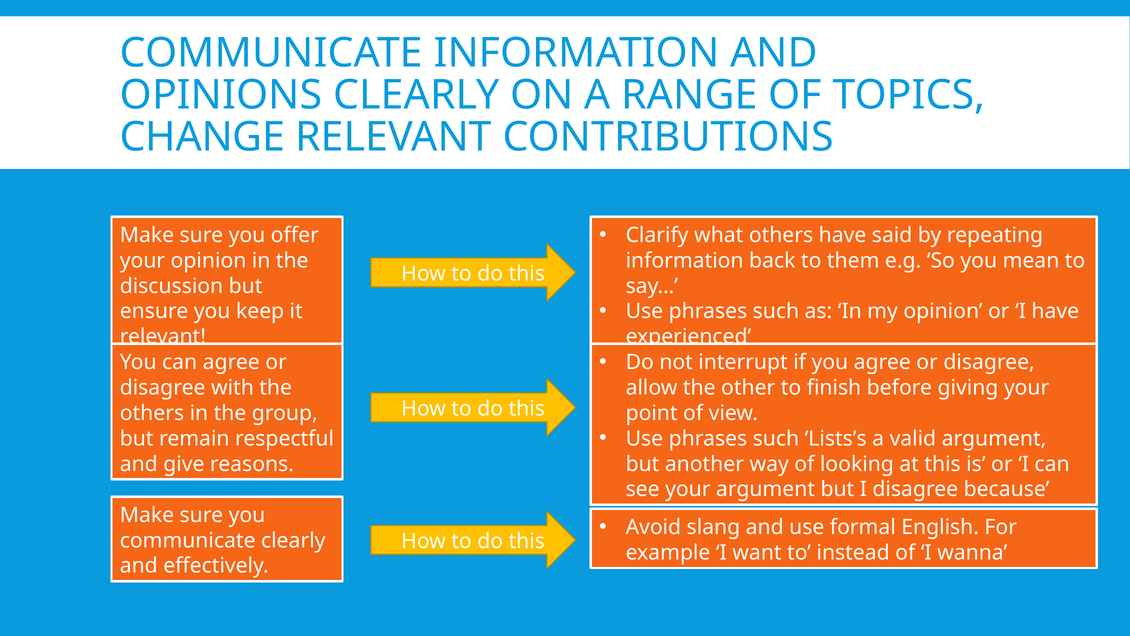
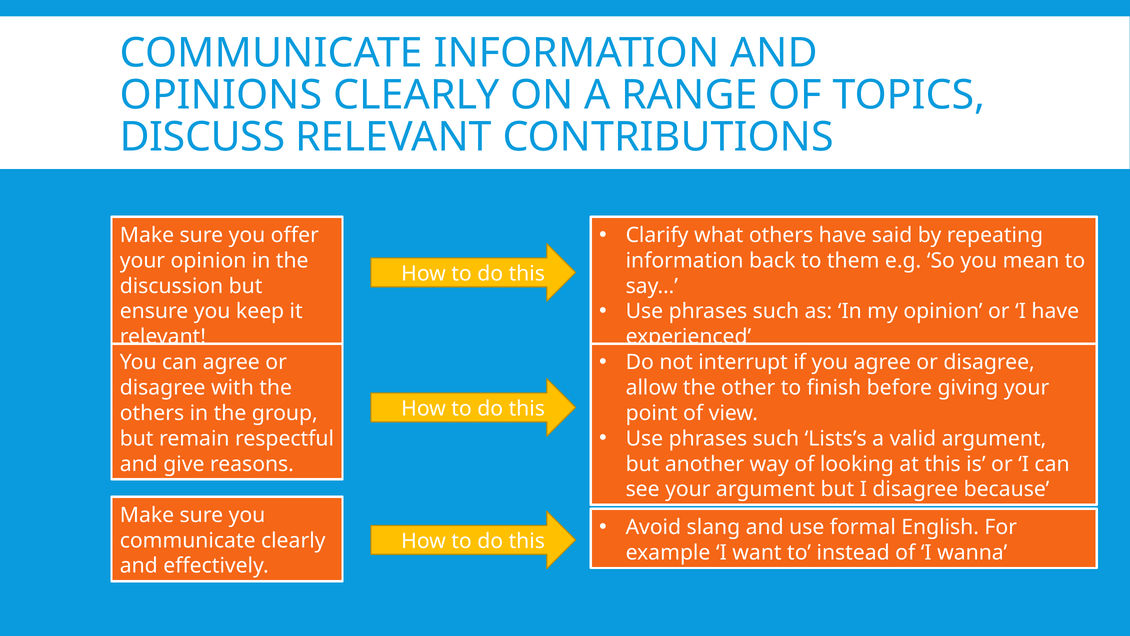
CHANGE: CHANGE -> DISCUSS (202, 137)
